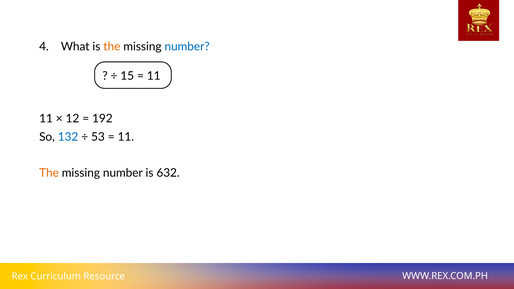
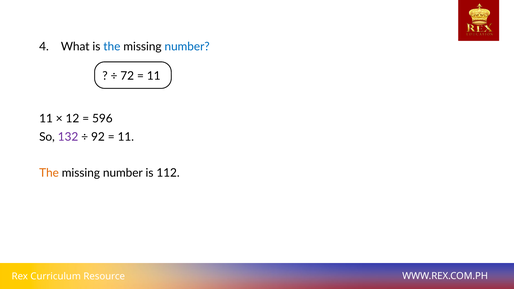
the colour: orange -> blue (112, 47)
15: 15 -> 72 (127, 76)
192: 192 -> 596 (102, 119)
132 colour: blue -> purple (68, 137)
53: 53 -> 92 (98, 137)
632: 632 -> 112 (168, 173)
